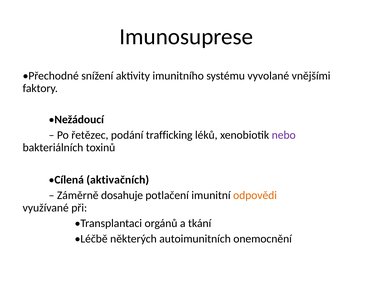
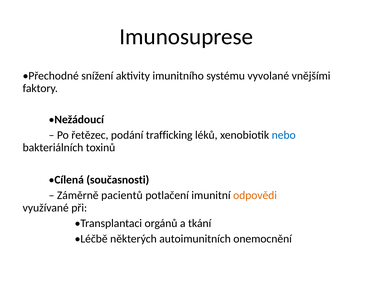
nebo colour: purple -> blue (284, 135)
aktivačních: aktivačních -> současnosti (118, 180)
dosahuje: dosahuje -> pacientů (122, 195)
